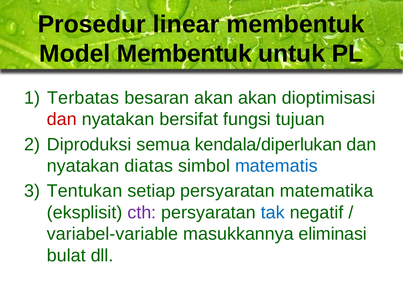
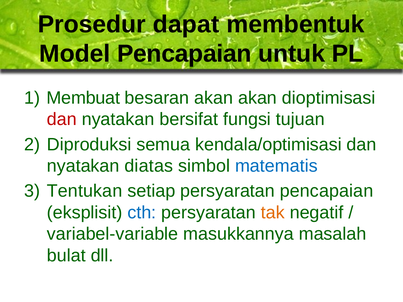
linear: linear -> dapat (186, 24)
Model Membentuk: Membentuk -> Pencapaian (184, 54)
Terbatas: Terbatas -> Membuat (83, 98)
kendala/diperlukan: kendala/diperlukan -> kendala/optimisasi (268, 145)
persyaratan matematika: matematika -> pencapaian (327, 191)
cth colour: purple -> blue (142, 213)
tak colour: blue -> orange (273, 213)
eliminasi: eliminasi -> masalah (333, 234)
